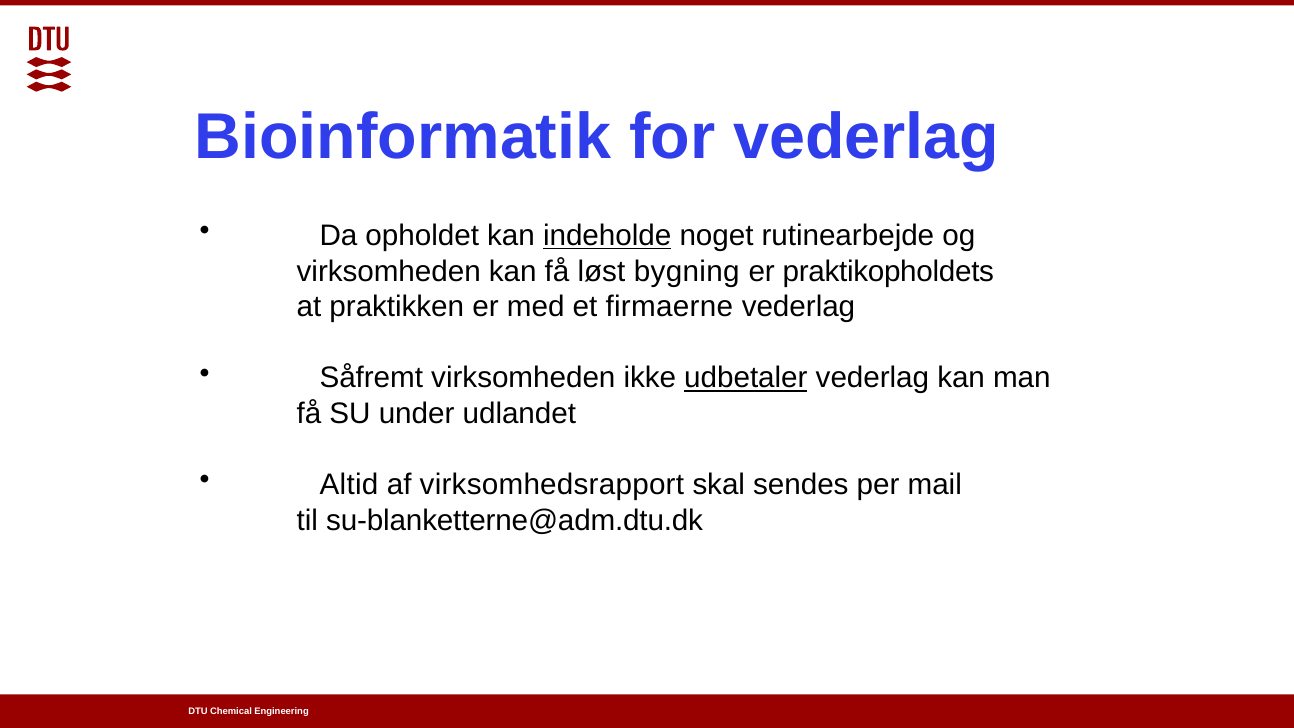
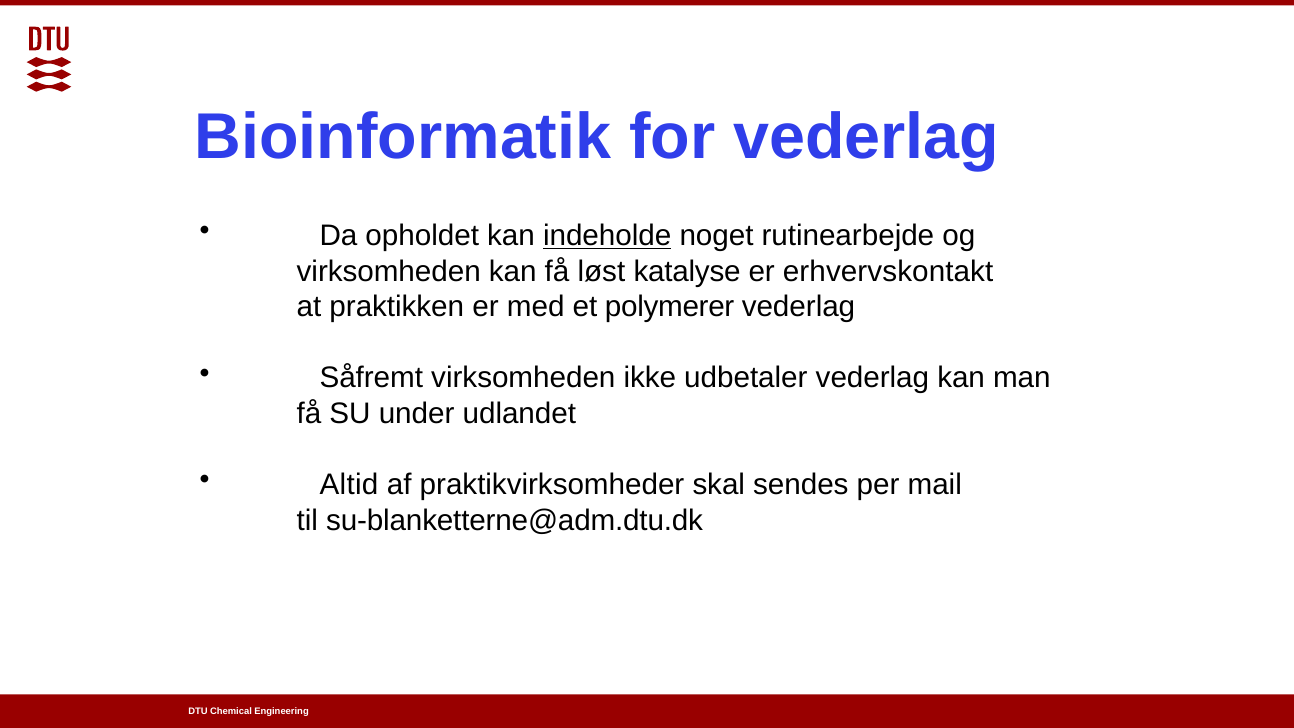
bygning: bygning -> katalyse (687, 271)
praktikopholdets: praktikopholdets -> erhvervskontakt (888, 271)
firmaerne: firmaerne -> polymerer (670, 307)
udbetaler underline: present -> none (746, 378)
virksomhedsrapport: virksomhedsrapport -> praktikvirksomheder (552, 485)
